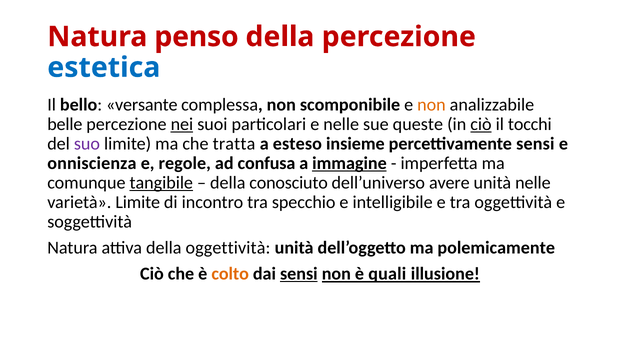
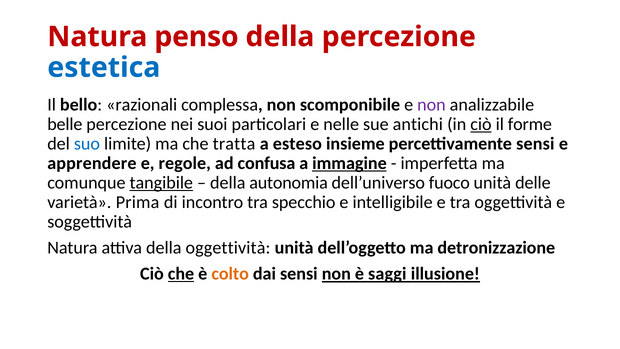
versante: versante -> razionali (142, 105)
non colour: orange -> purple (431, 105)
nei underline: present -> none (182, 124)
queste: queste -> antichi (418, 124)
tocchi: tocchi -> forme (530, 124)
suo colour: purple -> blue (87, 144)
onniscienza: onniscienza -> apprendere (92, 163)
conosciuto: conosciuto -> autonomia (289, 183)
avere: avere -> fuoco (449, 183)
unità nelle: nelle -> delle (533, 183)
varietà Limite: Limite -> Prima (138, 202)
polemicamente: polemicamente -> detronizzazione (496, 248)
che underline: none -> present (181, 274)
sensi underline: present -> none (299, 274)
quali: quali -> saggi (387, 274)
